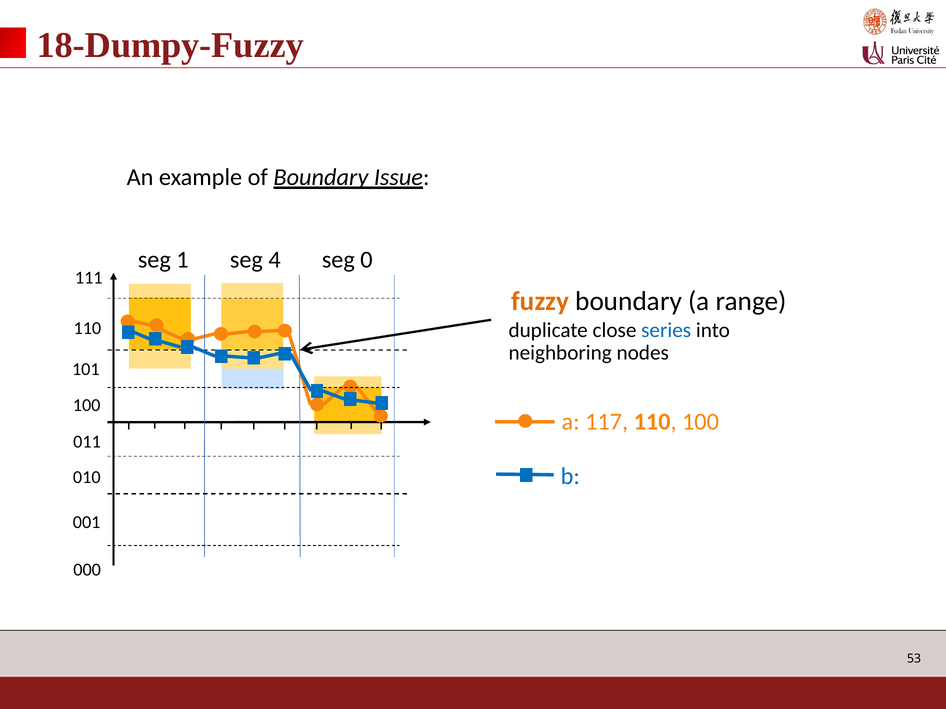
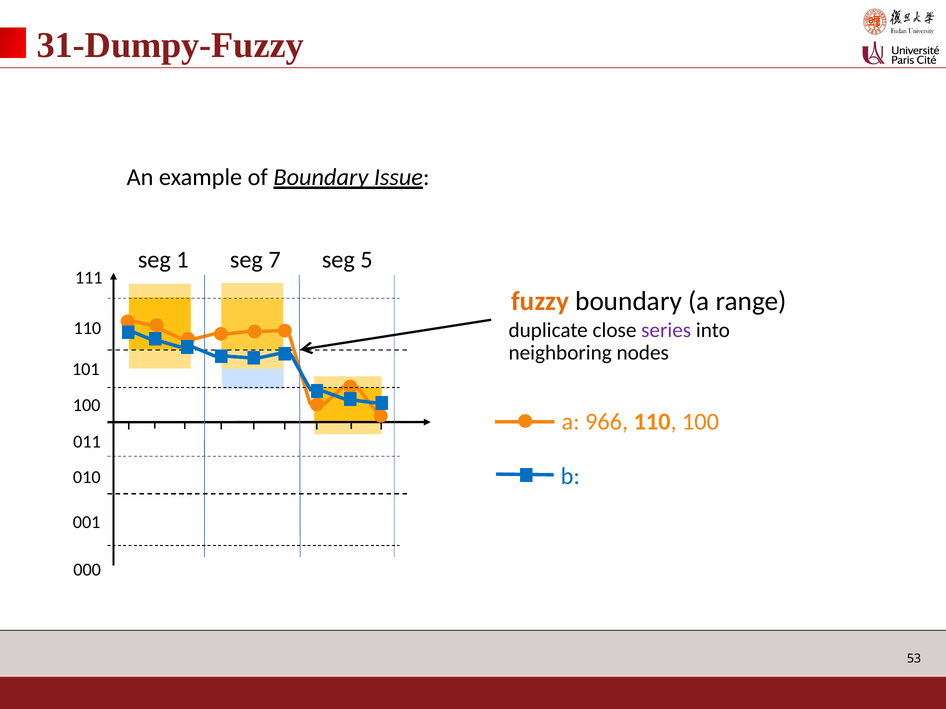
18-Dumpy-Fuzzy: 18-Dumpy-Fuzzy -> 31-Dumpy-Fuzzy (170, 45)
4: 4 -> 7 (275, 260)
0: 0 -> 5 (367, 260)
series colour: blue -> purple (666, 330)
117: 117 -> 966 (607, 422)
